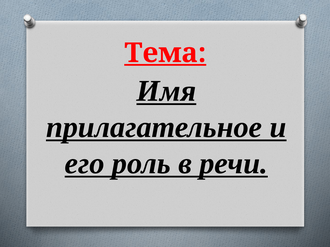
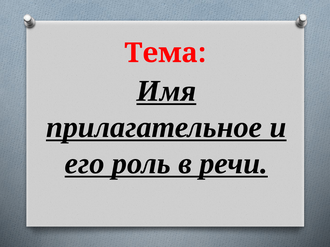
Тема underline: present -> none (165, 53)
